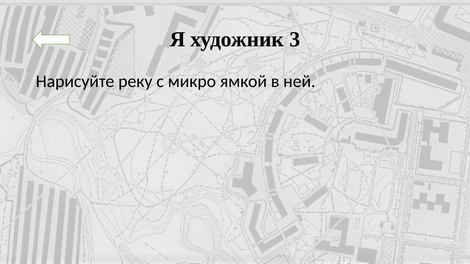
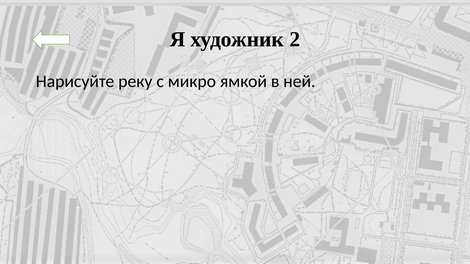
3: 3 -> 2 (295, 39)
